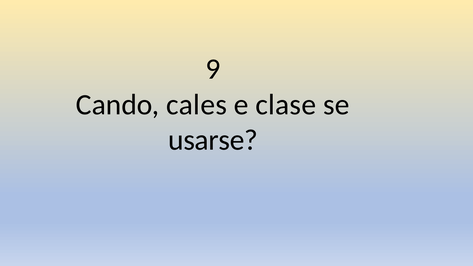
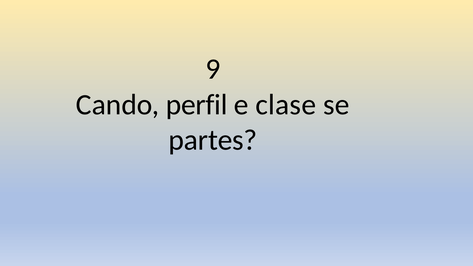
cales: cales -> perfil (197, 105)
usarse: usarse -> partes (213, 140)
